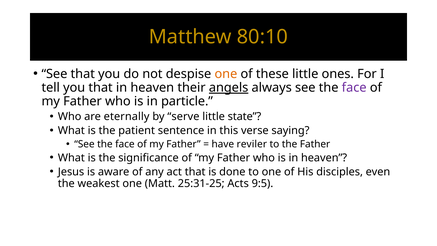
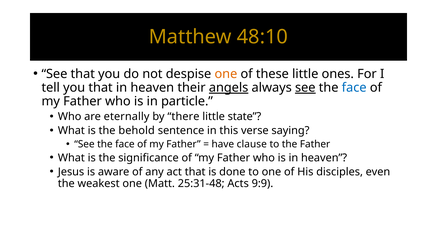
80:10: 80:10 -> 48:10 (262, 37)
see underline: none -> present (305, 88)
face colour: purple -> blue (354, 88)
serve: serve -> there (183, 116)
patient: patient -> behold (137, 130)
reviler: reviler -> clause (252, 144)
25:31-25: 25:31-25 -> 25:31-48 (201, 183)
9:5: 9:5 -> 9:9 (262, 183)
